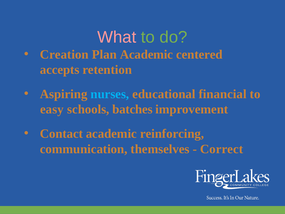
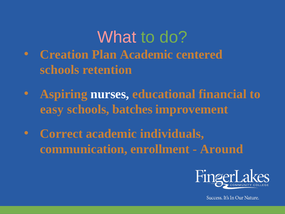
accepts: accepts -> schools (60, 70)
nurses colour: light blue -> white (110, 94)
Contact: Contact -> Correct (61, 134)
reinforcing: reinforcing -> individuals (172, 134)
themselves: themselves -> enrollment (160, 149)
Correct: Correct -> Around (222, 149)
